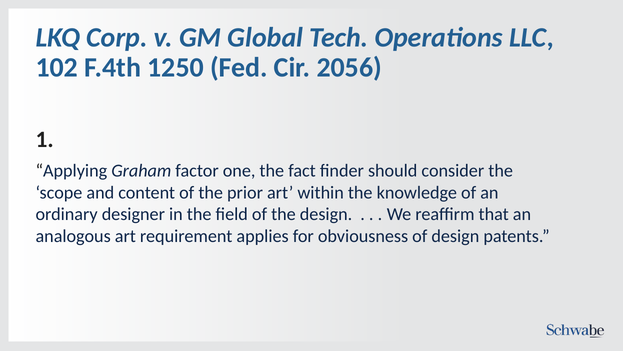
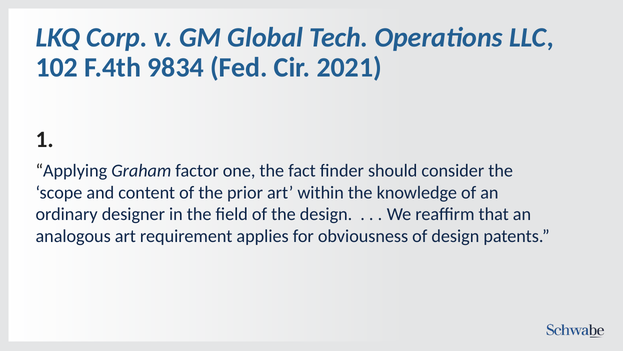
1250: 1250 -> 9834 (176, 67)
2056: 2056 -> 2021 (349, 67)
